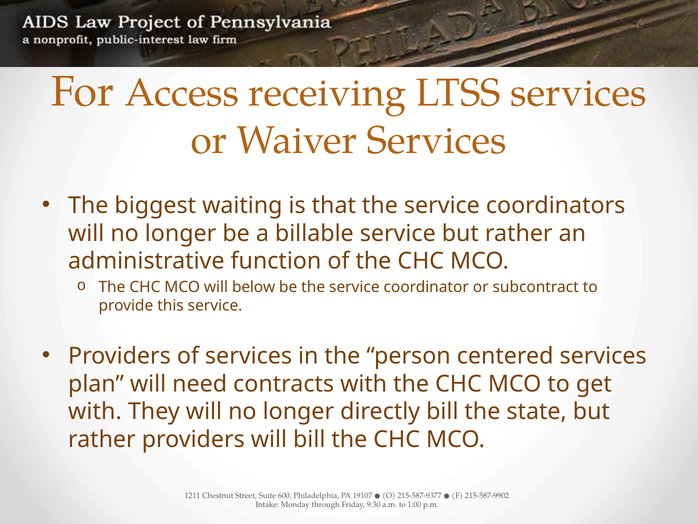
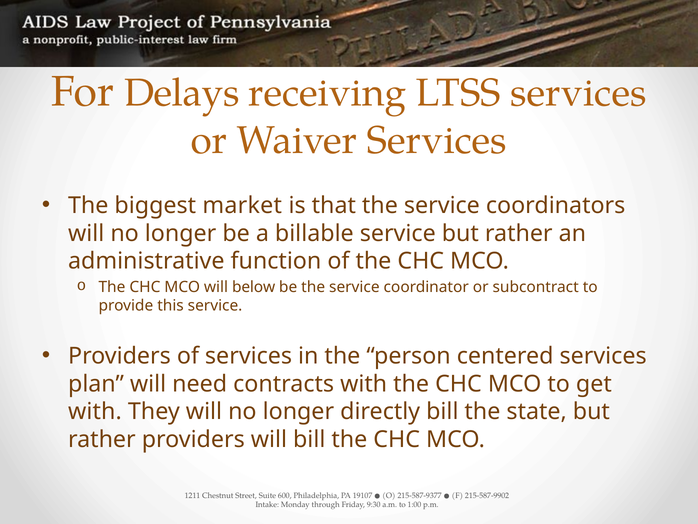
Access: Access -> Delays (182, 93)
waiting: waiting -> market (242, 205)
